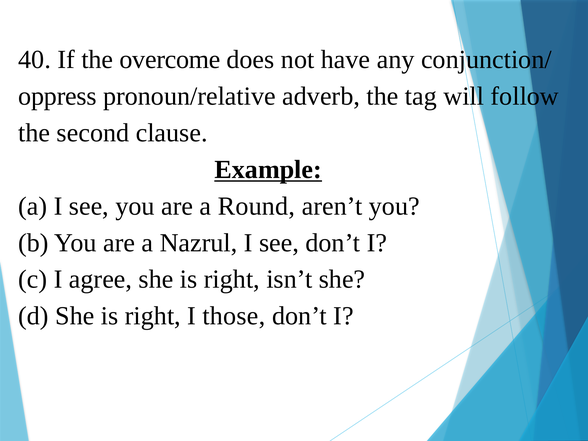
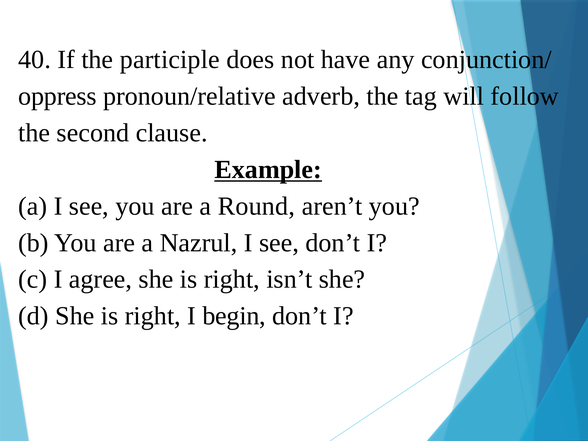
overcome: overcome -> participle (170, 60)
those: those -> begin (234, 316)
